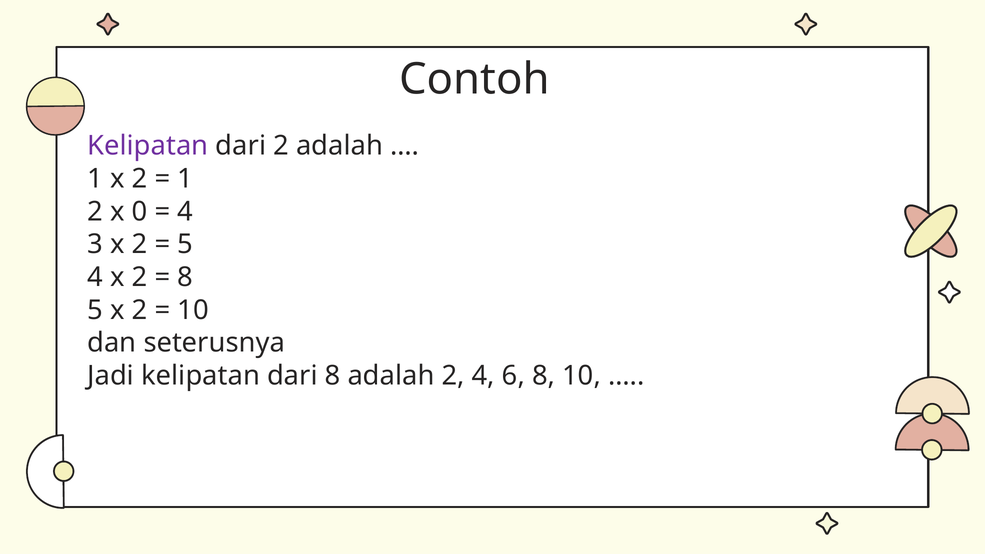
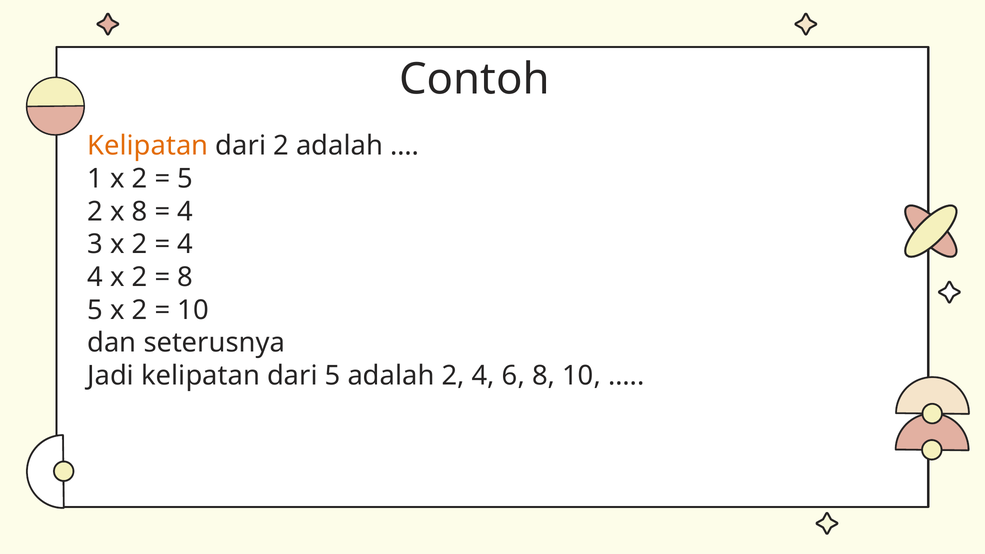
Kelipatan colour: purple -> orange (148, 146)
1: 1 -> 5 (185, 179)
x 0: 0 -> 8 (140, 212)
5: 5 -> 4 (185, 244)
dari 8: 8 -> 5 (333, 376)
